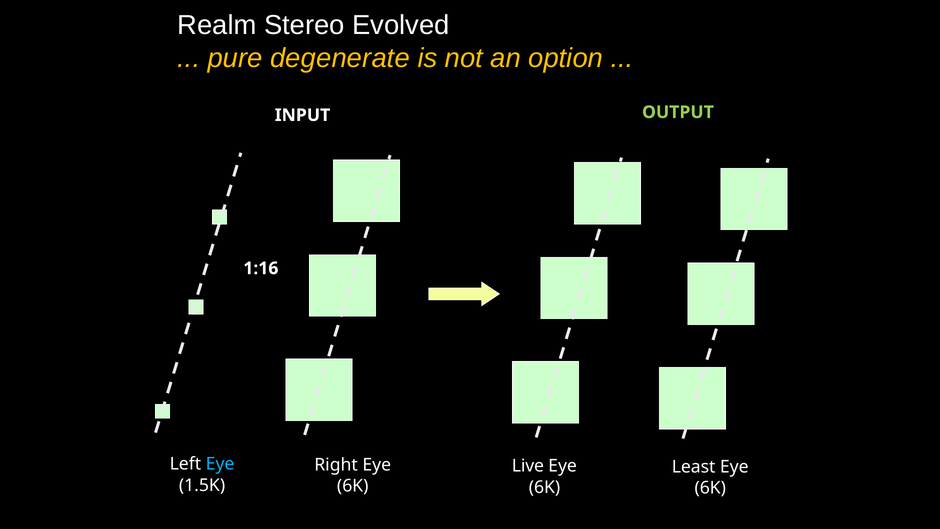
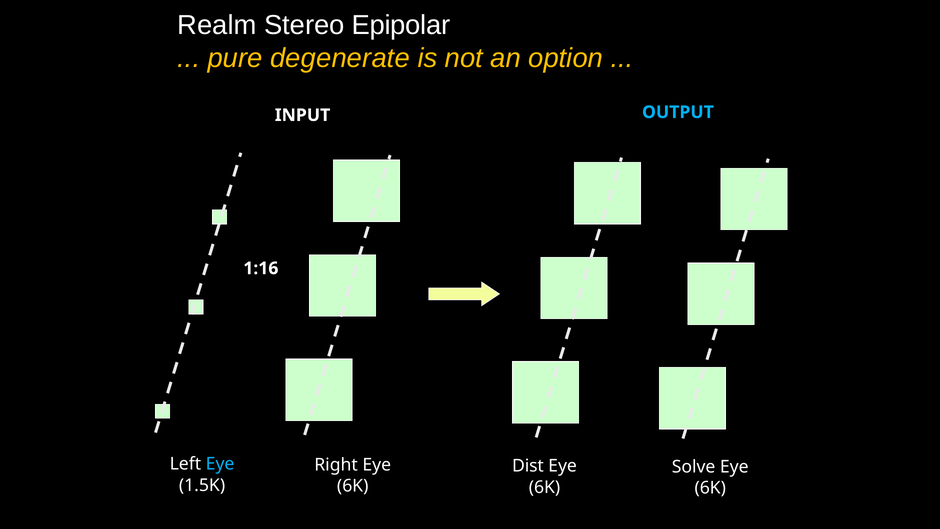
Evolved: Evolved -> Epipolar (401, 25)
OUTPUT colour: light green -> light blue (678, 112)
Live: Live -> Dist (528, 466)
Least: Least -> Solve (694, 467)
